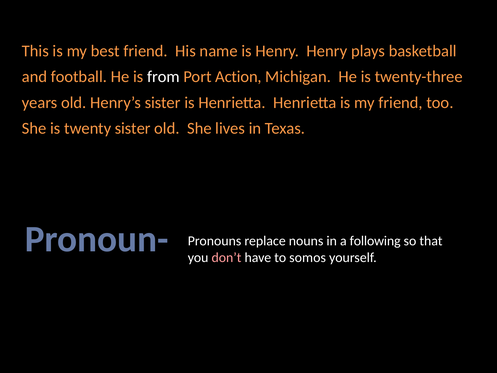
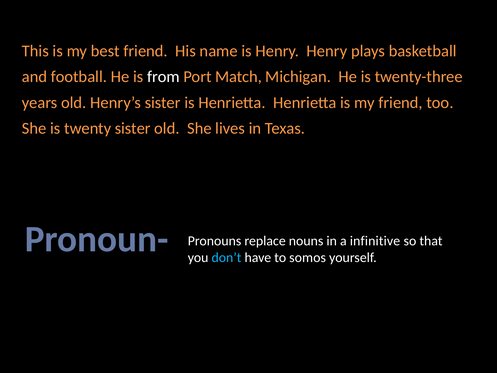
Action: Action -> Match (239, 77)
following: following -> infinitive (375, 241)
don’t colour: pink -> light blue (226, 257)
